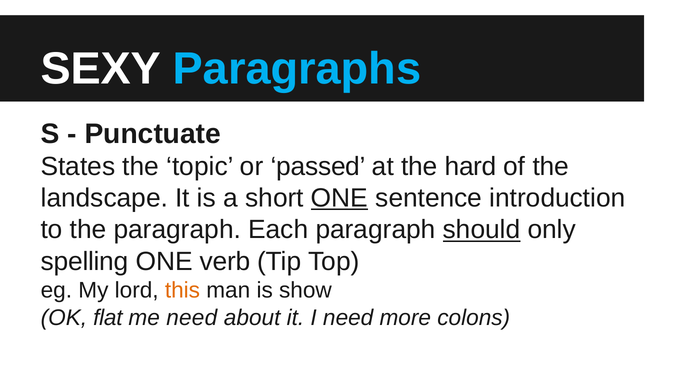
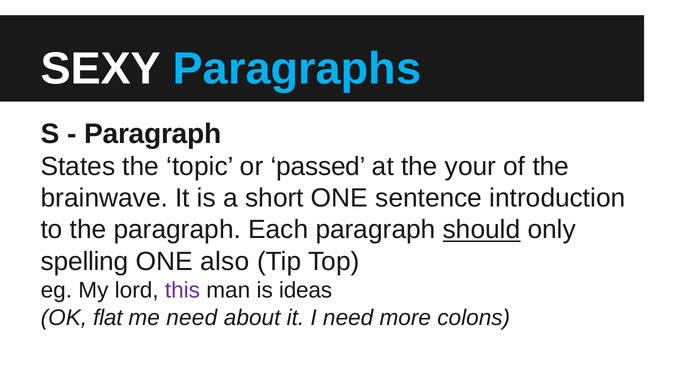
Punctuate: Punctuate -> Paragraph (153, 134)
hard: hard -> your (471, 167)
landscape: landscape -> brainwave (104, 198)
ONE underline: present -> none (340, 198)
verb: verb -> also (225, 262)
this colour: orange -> purple (182, 291)
show: show -> ideas (306, 291)
